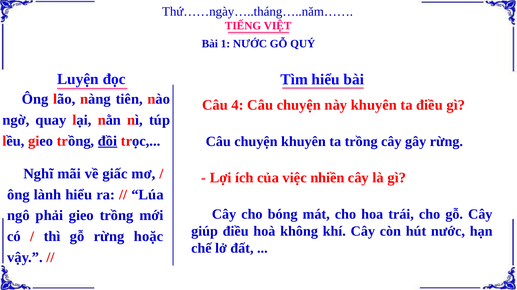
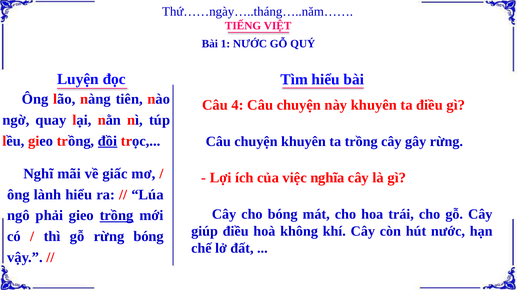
nhiền: nhiền -> nghĩa (327, 178)
trồng underline: none -> present (117, 216)
rừng hoặc: hoặc -> bóng (149, 237)
